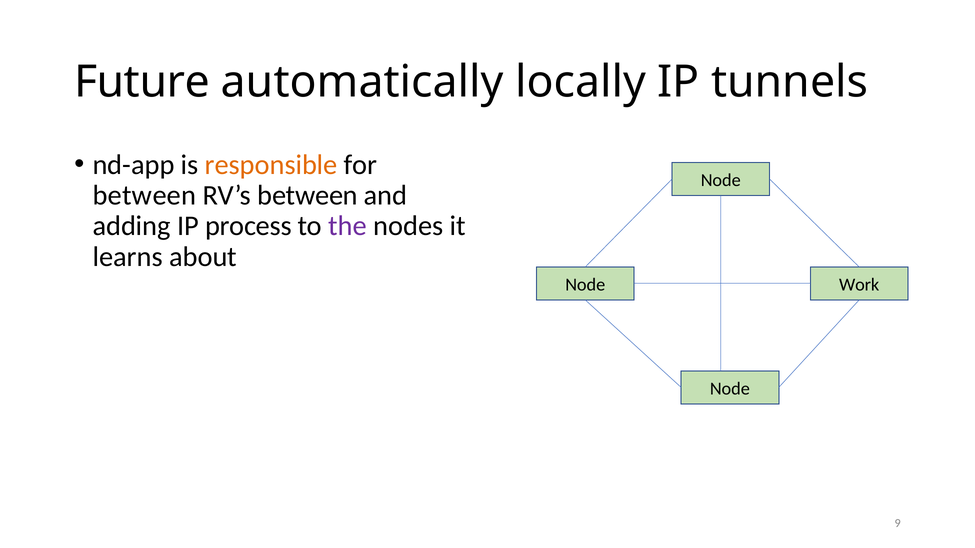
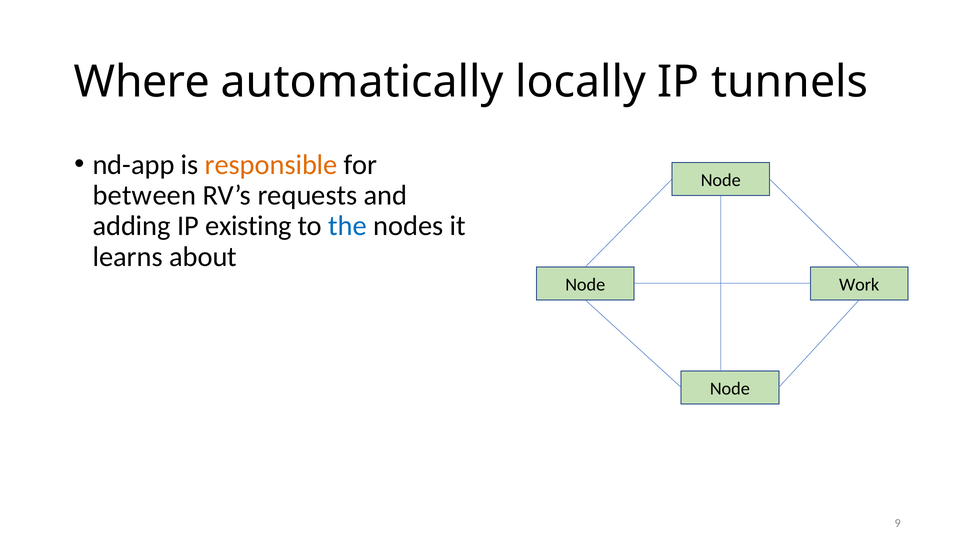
Future: Future -> Where (142, 82)
RV’s between: between -> requests (307, 196)
process: process -> existing (248, 226)
the colour: purple -> blue (348, 226)
